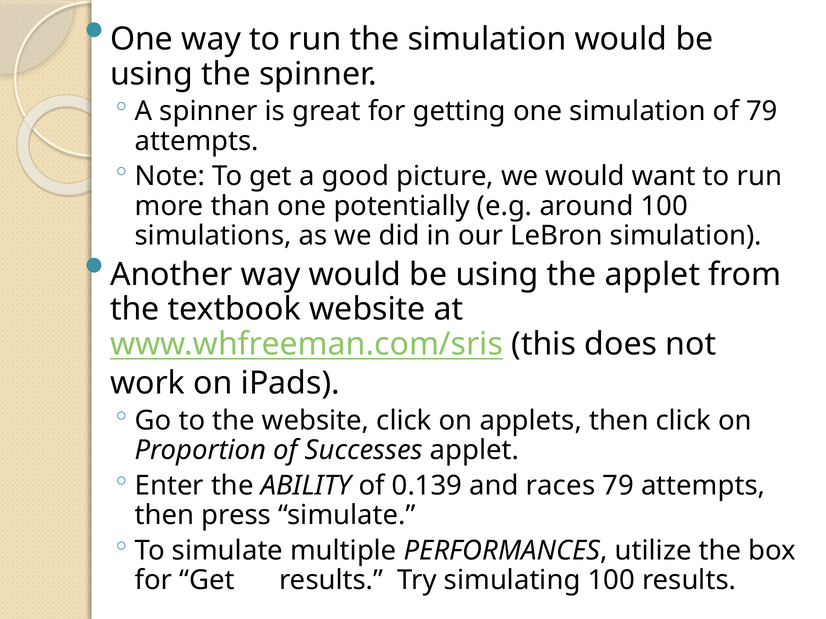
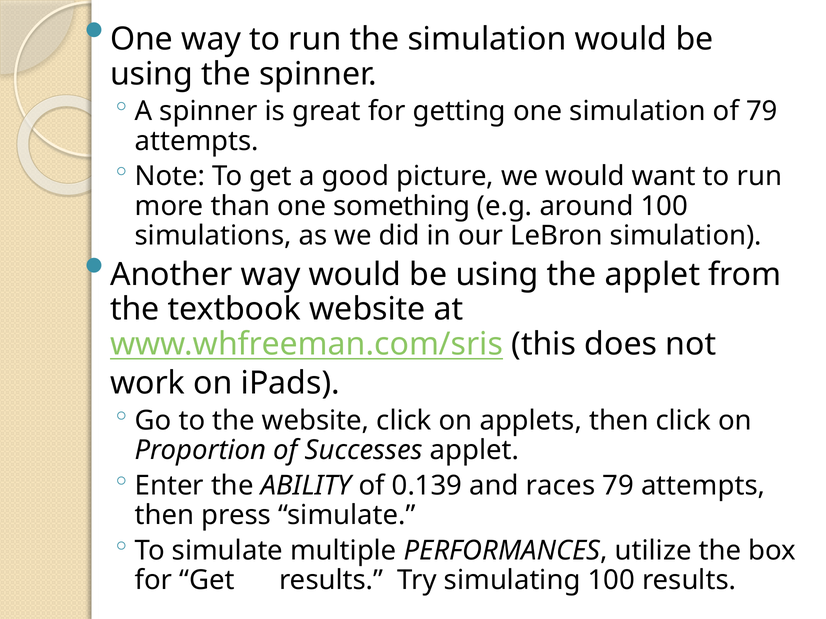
potentially: potentially -> something (402, 206)
